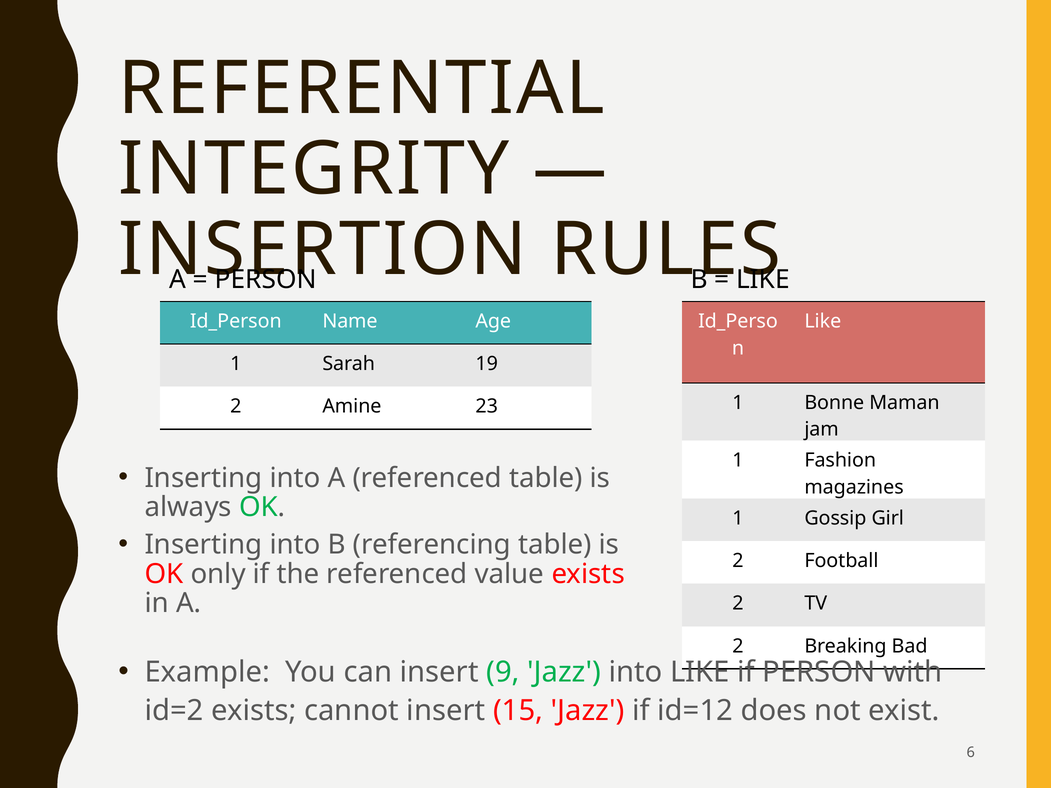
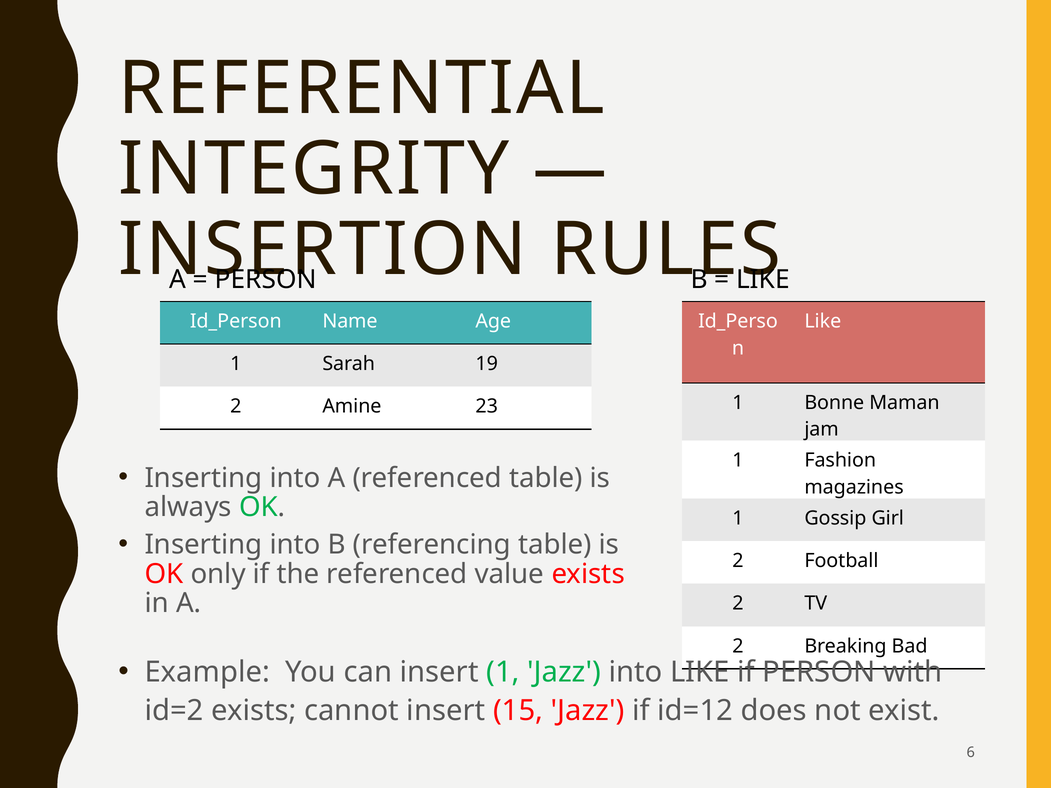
insert 9: 9 -> 1 (503, 672)
